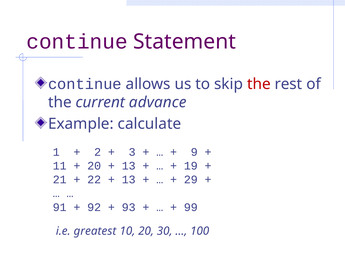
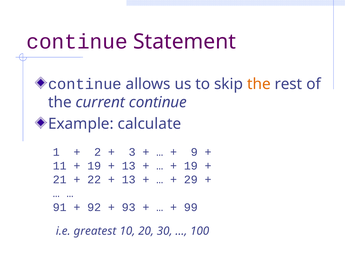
the colour: red -> orange (259, 84)
current advance: advance -> continue (158, 102)
20: 20 -> 19 (94, 166)
